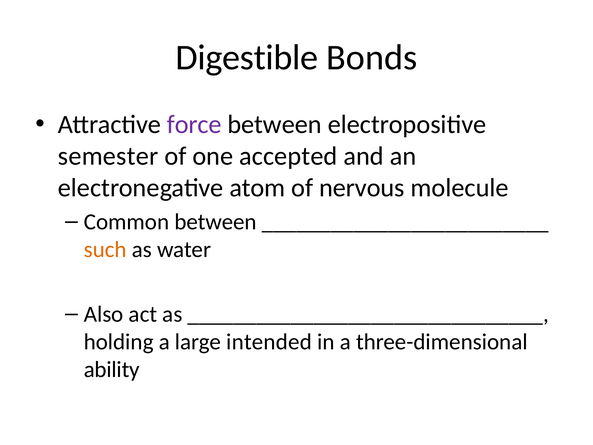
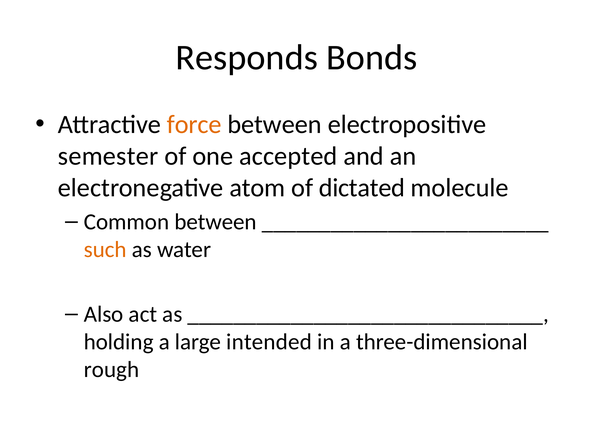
Digestible: Digestible -> Responds (247, 57)
force colour: purple -> orange (194, 124)
nervous: nervous -> dictated (362, 188)
ability: ability -> rough (112, 369)
